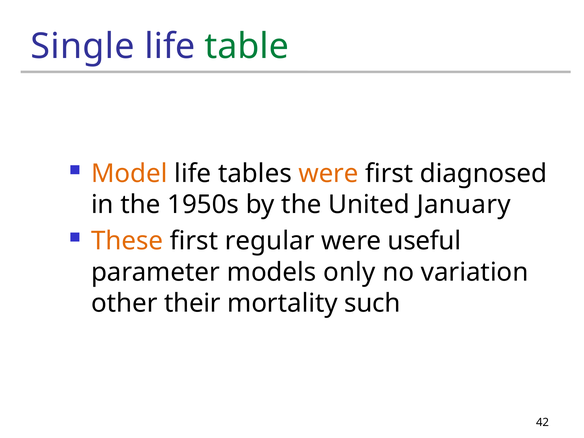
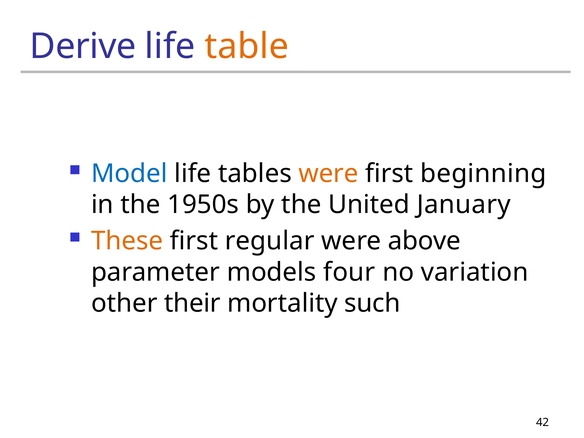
Single: Single -> Derive (83, 46)
table colour: green -> orange (247, 46)
Model colour: orange -> blue (129, 173)
diagnosed: diagnosed -> beginning (483, 173)
useful: useful -> above (424, 241)
only: only -> four (349, 272)
